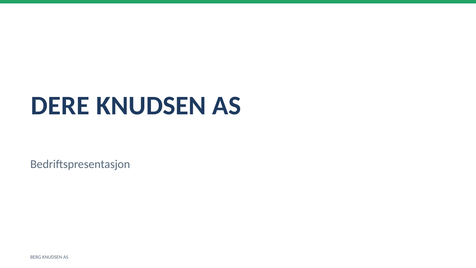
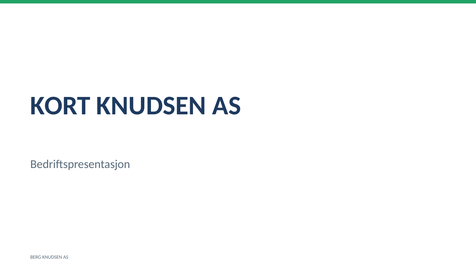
DERE: DERE -> KORT (60, 106)
